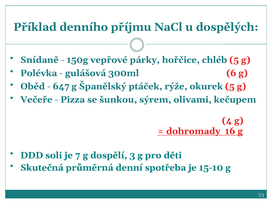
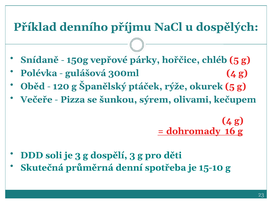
300ml 6: 6 -> 4 (231, 73)
647: 647 -> 120 (61, 86)
je 7: 7 -> 3 (78, 155)
